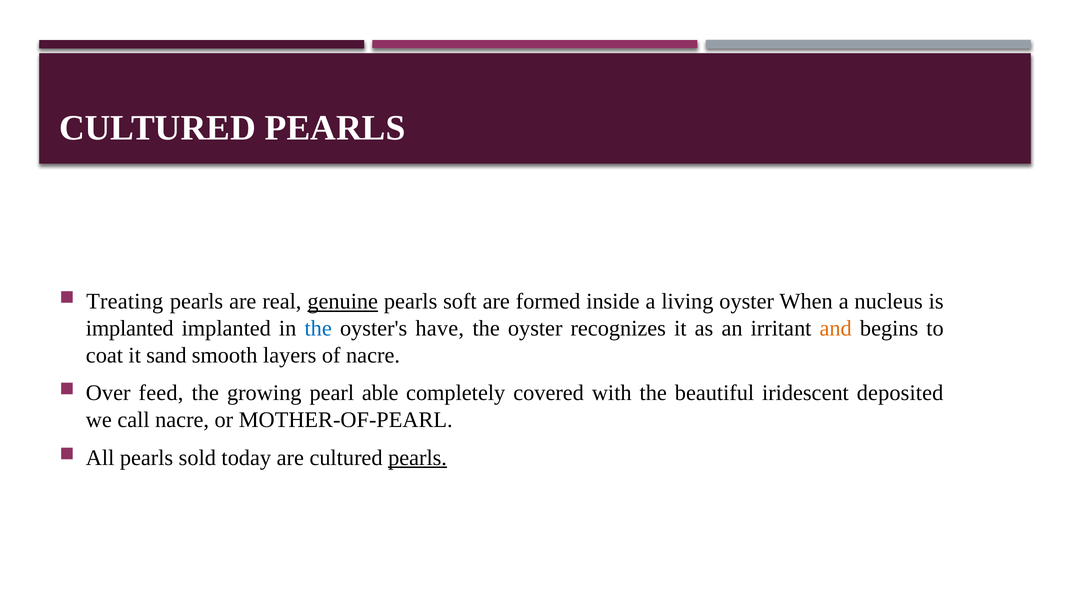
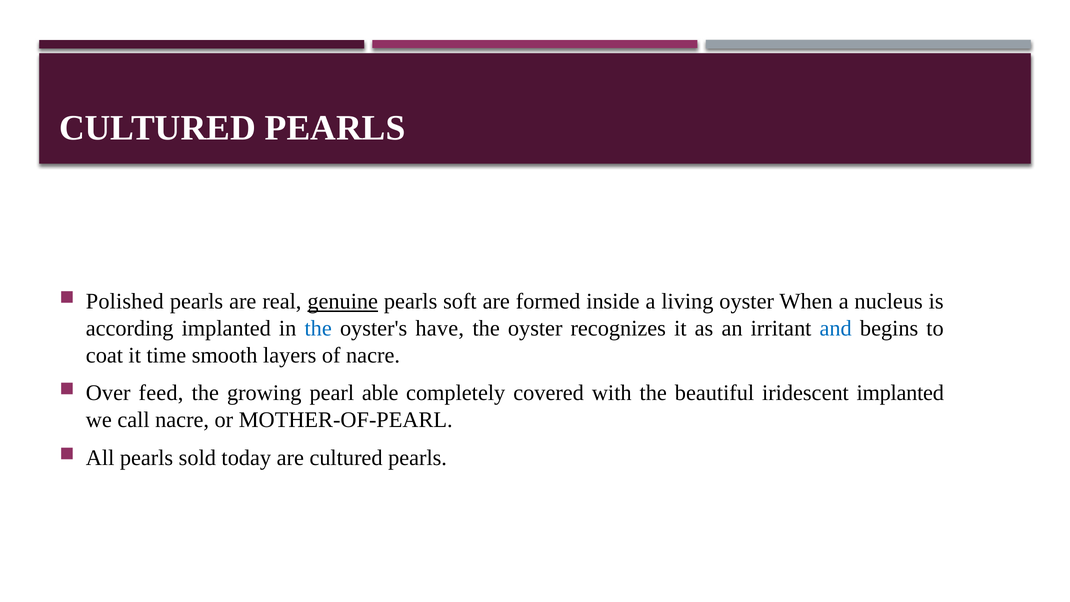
Treating: Treating -> Polished (125, 302)
implanted: implanted -> according (130, 328)
and colour: orange -> blue (836, 328)
sand: sand -> time (166, 355)
iridescent deposited: deposited -> implanted (900, 393)
pearls underline: present -> none (418, 458)
